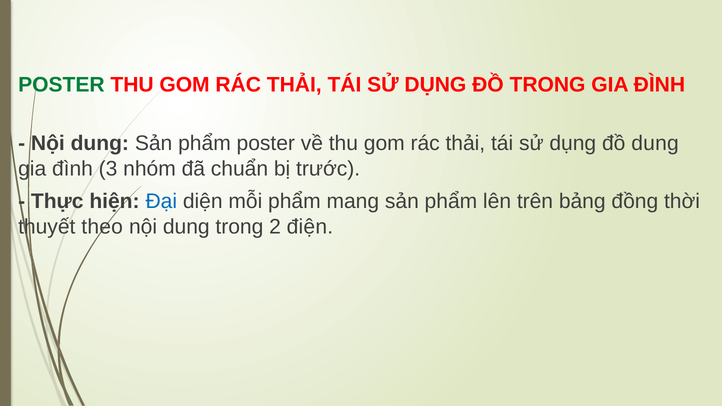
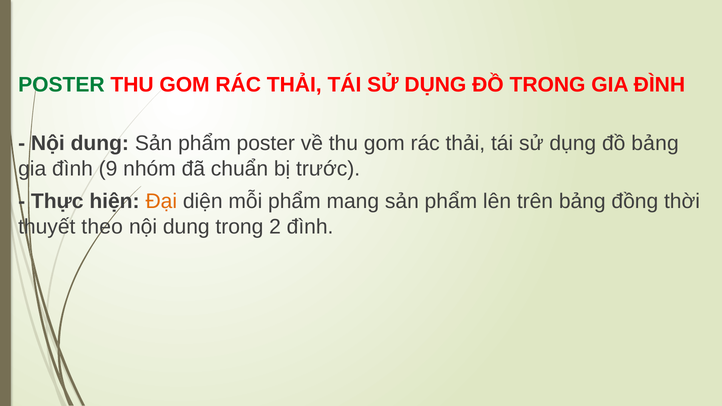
đồ dung: dung -> bảng (655, 143)
3: 3 -> 9 (108, 169)
Đại colour: blue -> orange (161, 202)
2 điện: điện -> đình (310, 227)
